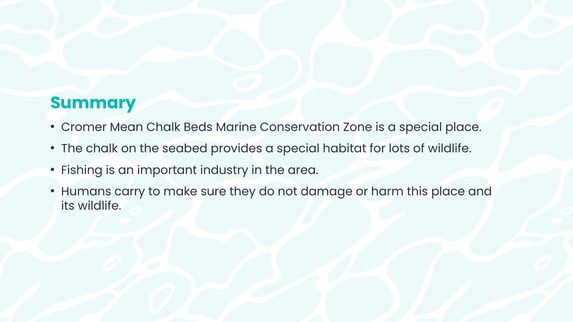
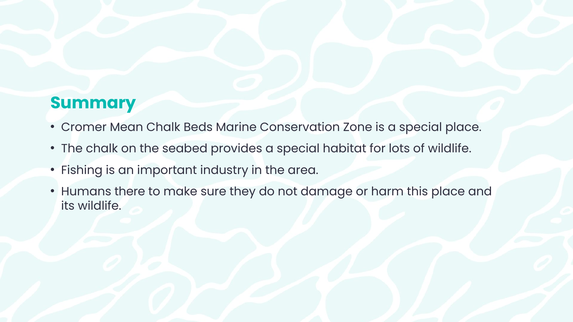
carry: carry -> there (130, 192)
